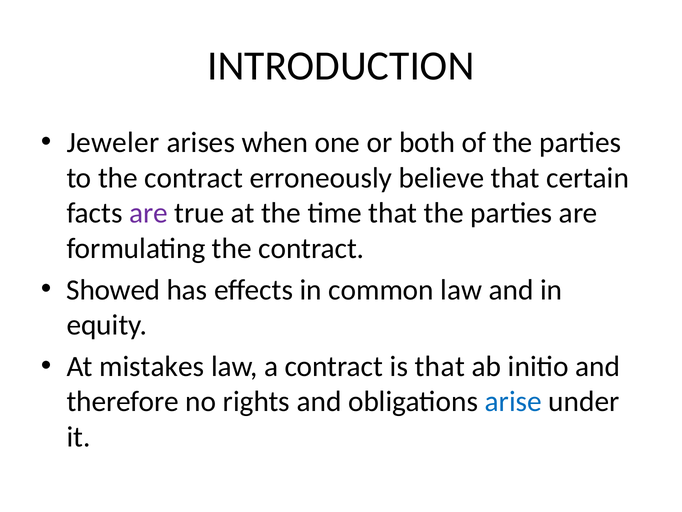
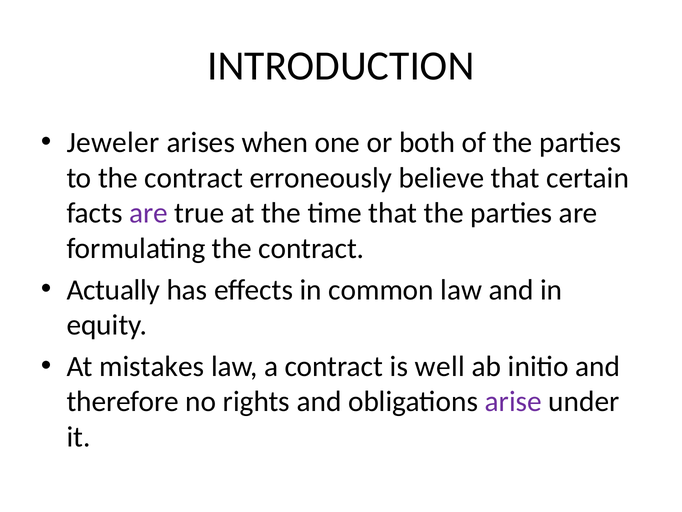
Showed: Showed -> Actually (113, 290)
is that: that -> well (440, 366)
arise colour: blue -> purple (513, 401)
